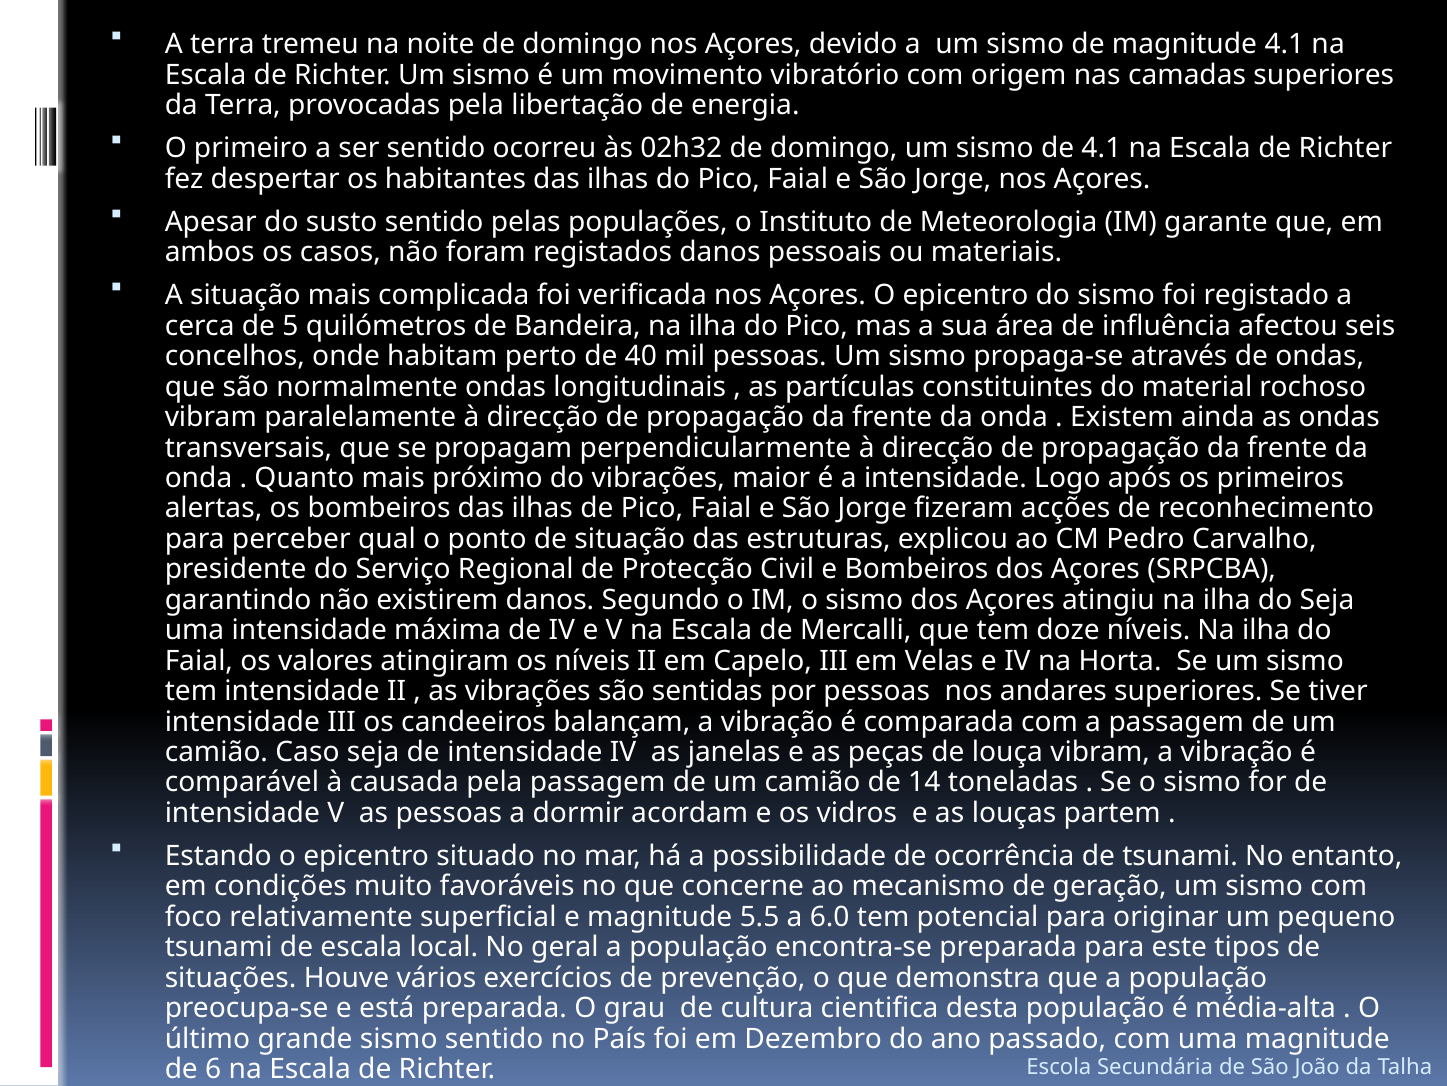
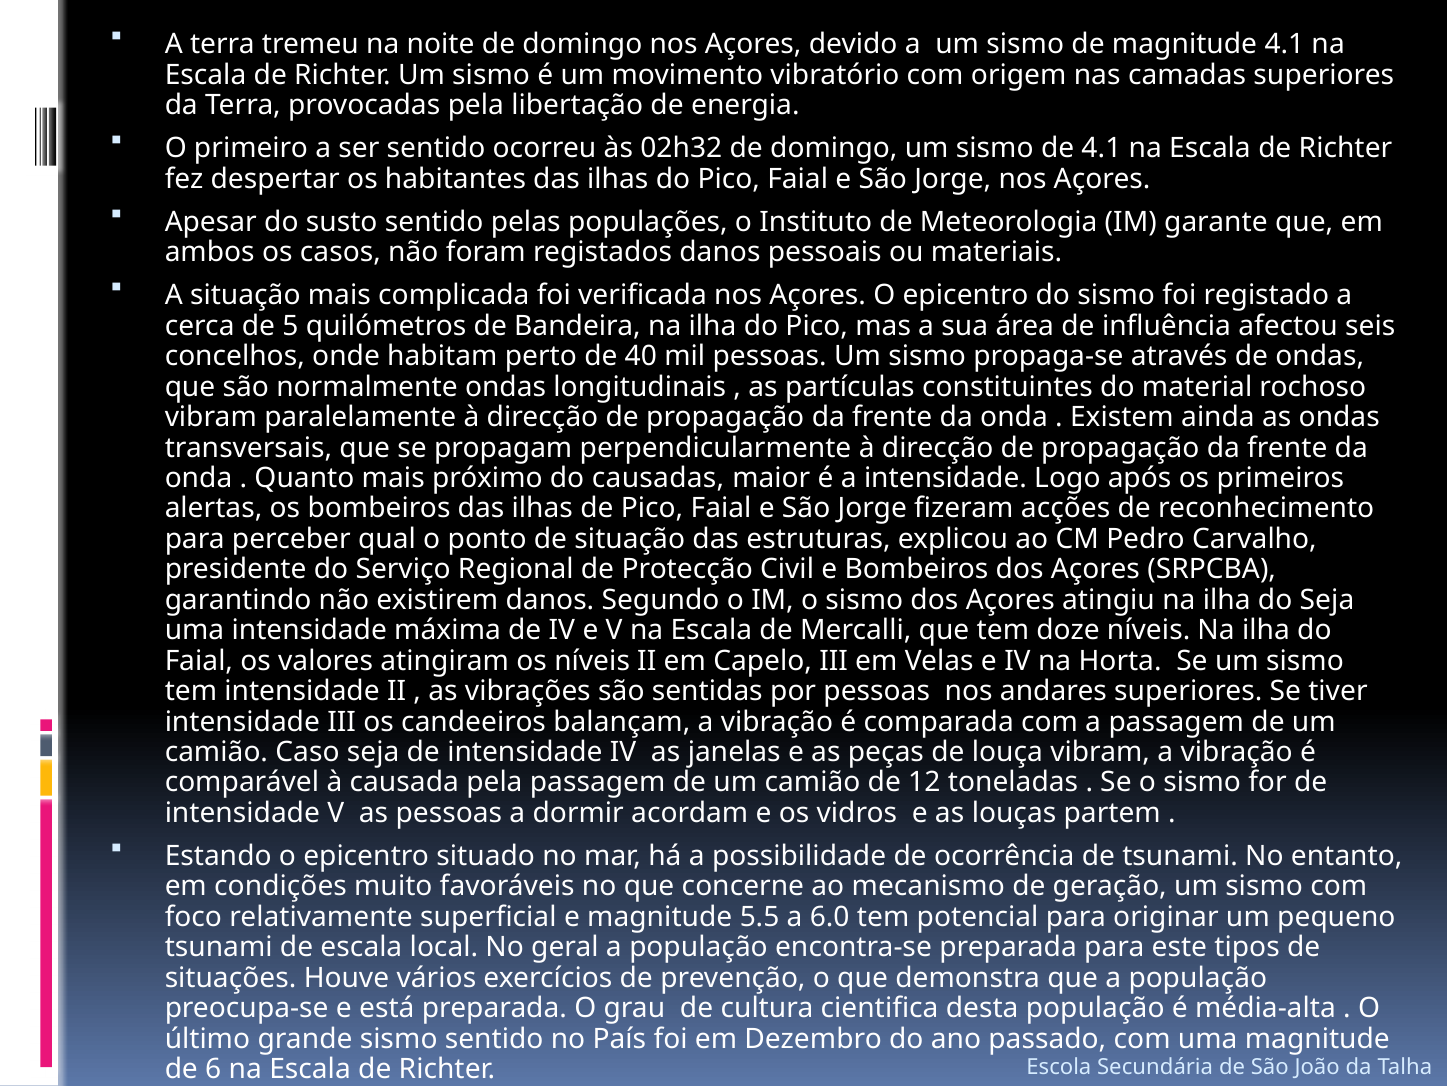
do vibrações: vibrações -> causadas (658, 478)
14: 14 -> 12 (924, 782)
